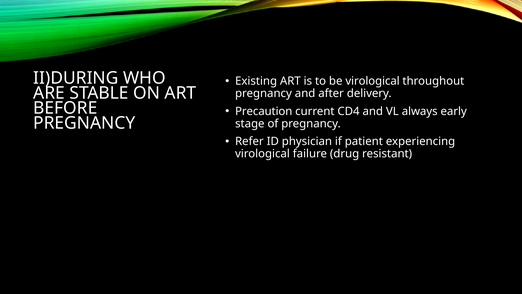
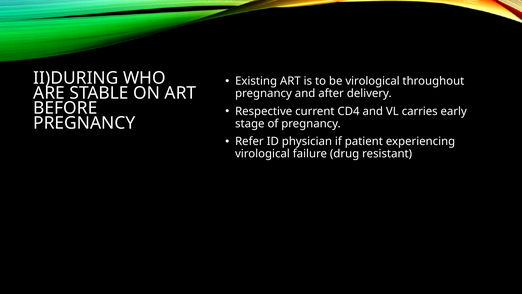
Precaution: Precaution -> Respective (264, 111)
always: always -> carries (420, 111)
